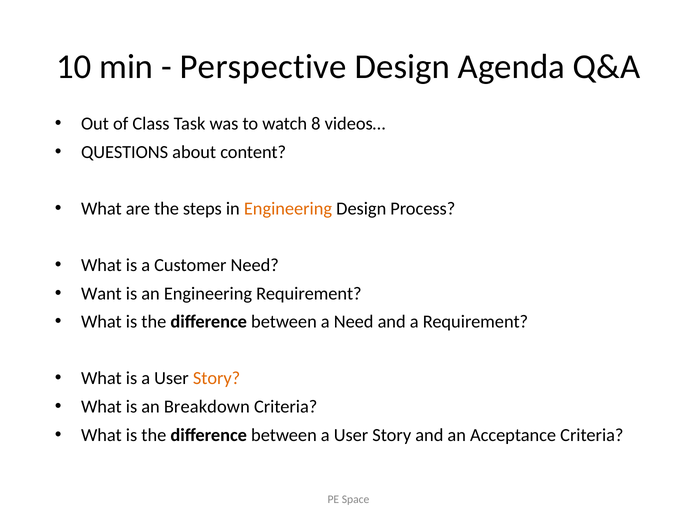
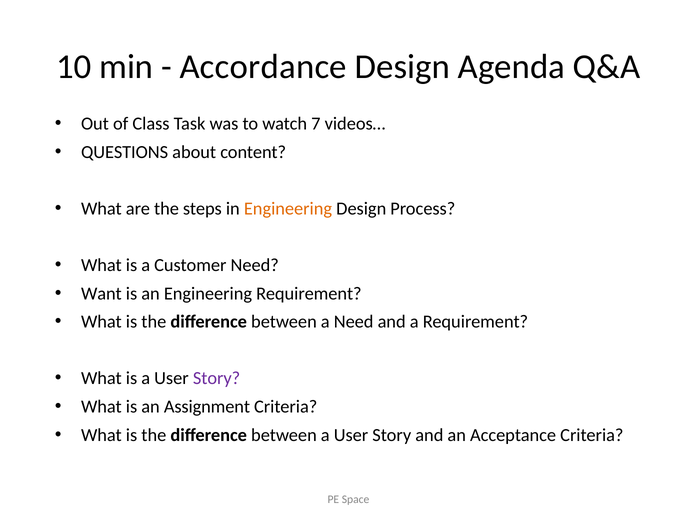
Perspective: Perspective -> Accordance (263, 67)
8: 8 -> 7 (316, 124)
Story colour: orange -> purple (217, 378)
Breakdown: Breakdown -> Assignment (207, 407)
